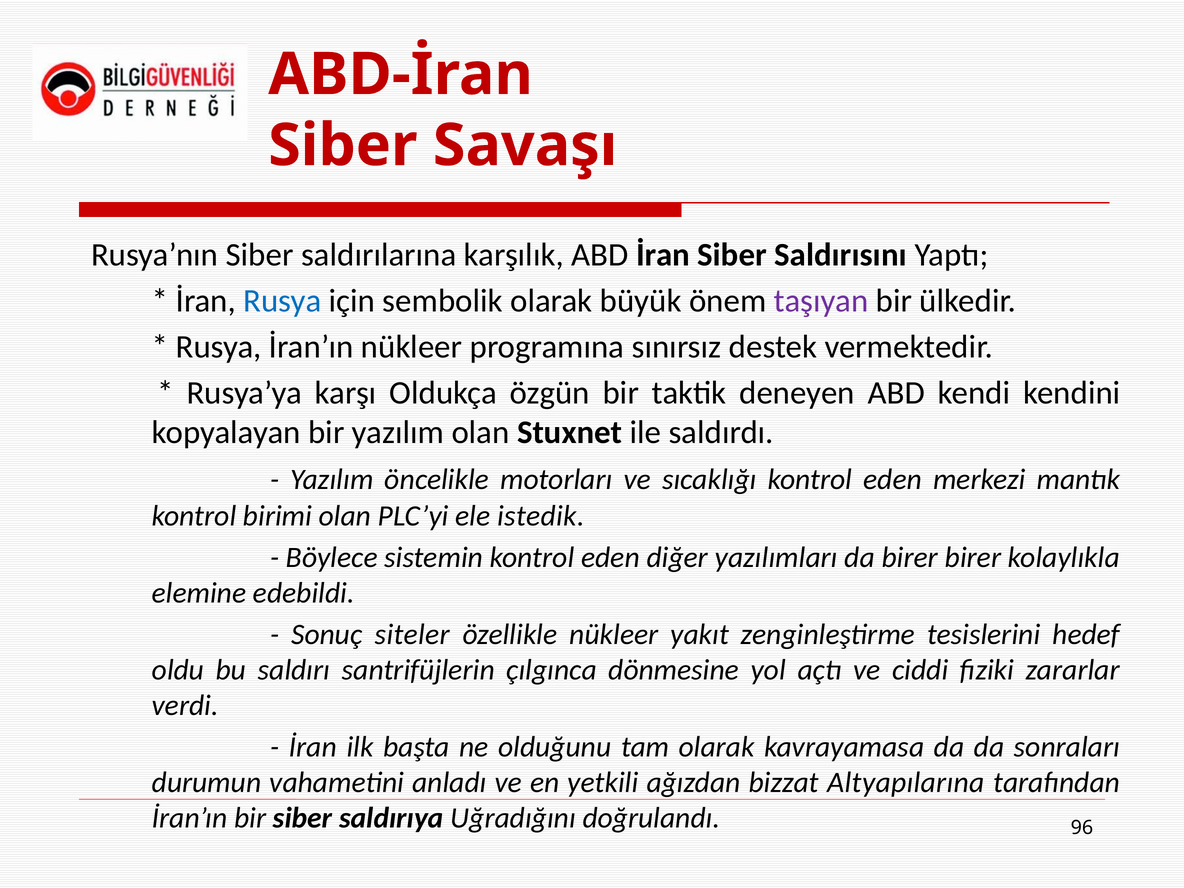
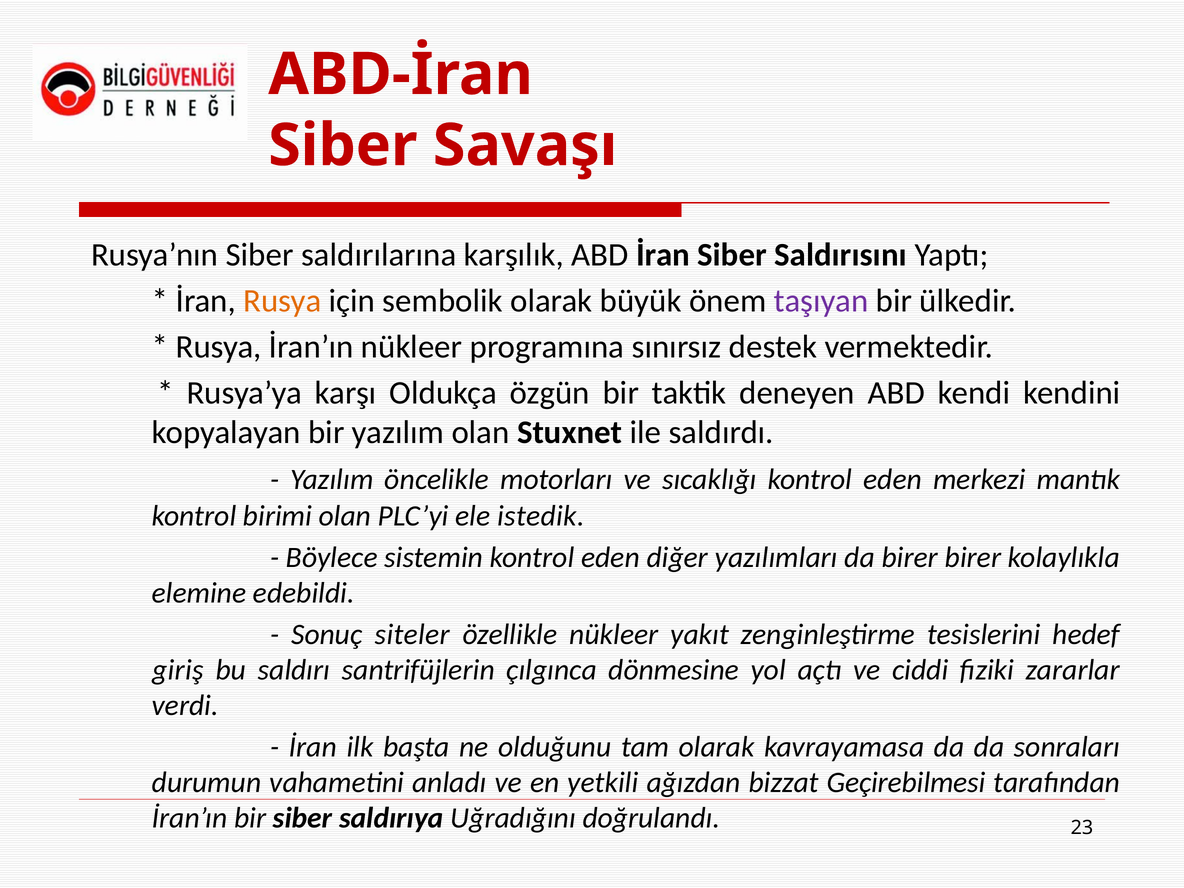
Rusya colour: blue -> orange (282, 301)
oldu: oldu -> giriş (178, 670)
Altyapılarına: Altyapılarına -> Geçirebilmesi (906, 782)
96: 96 -> 23 (1082, 828)
